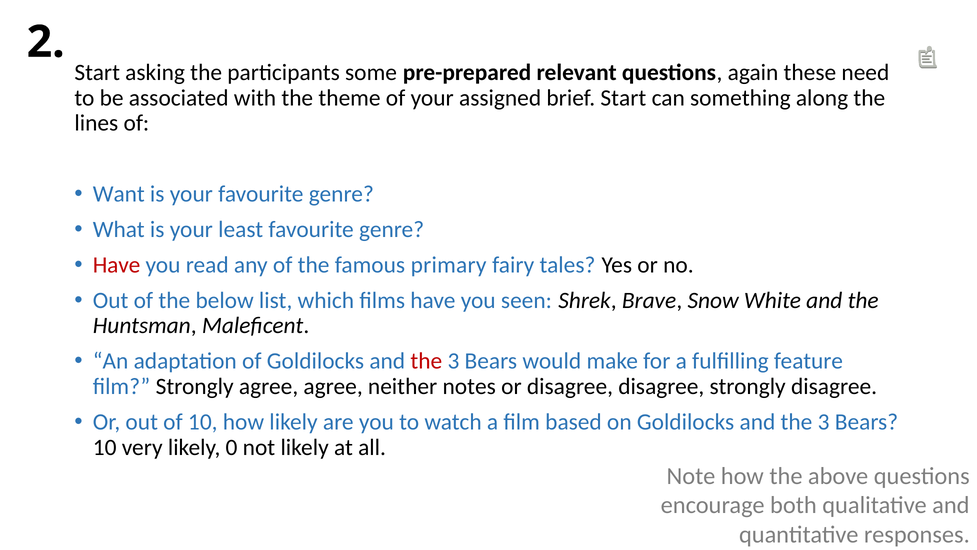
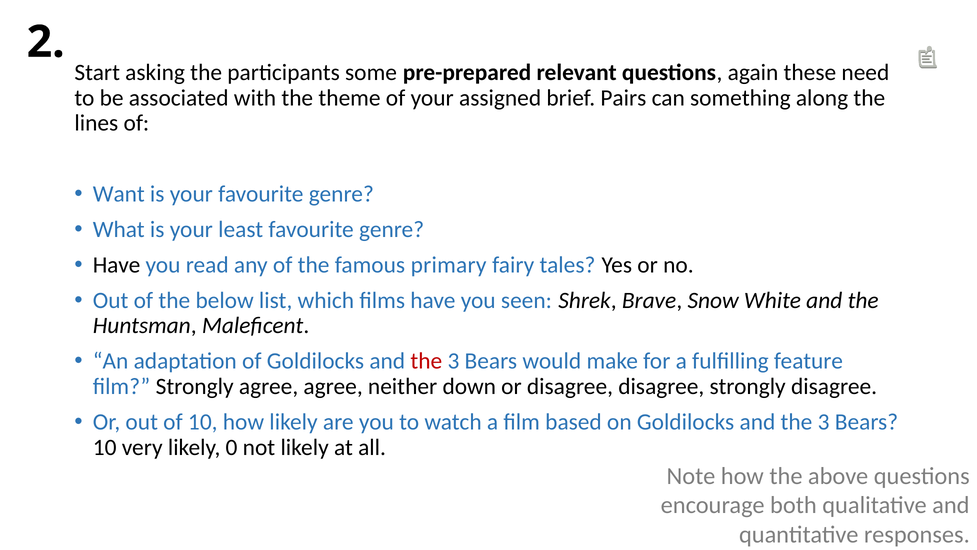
brief Start: Start -> Pairs (623, 98)
Have colour: red -> black (117, 265)
notes: notes -> down (469, 386)
